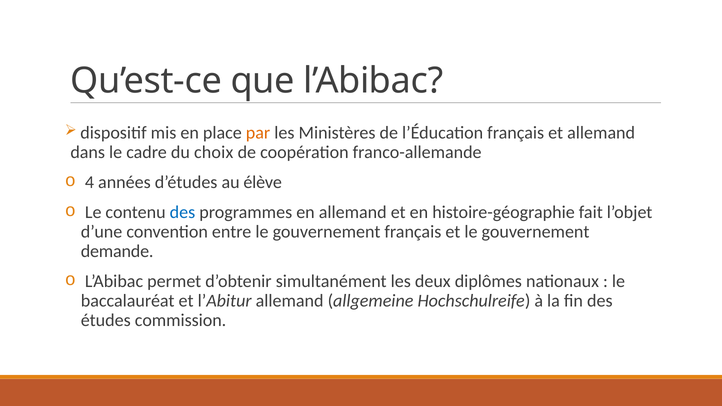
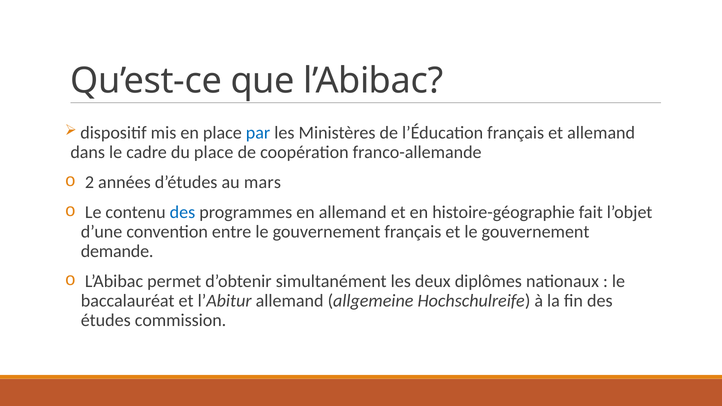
par colour: orange -> blue (258, 133)
du choix: choix -> place (214, 152)
4: 4 -> 2 (90, 182)
élève: élève -> mars (262, 182)
